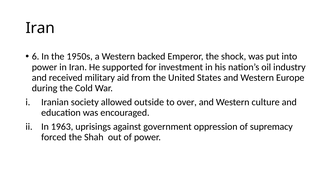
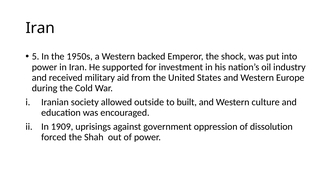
6: 6 -> 5 (36, 57)
over: over -> built (187, 102)
1963: 1963 -> 1909 (62, 127)
supremacy: supremacy -> dissolution (271, 127)
